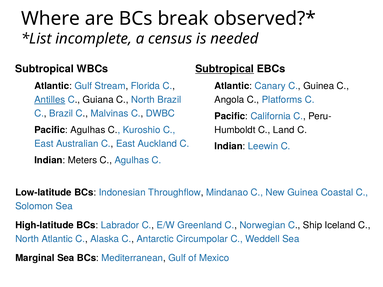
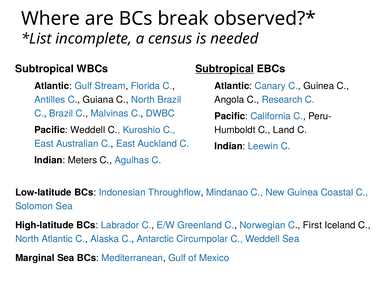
Antilles underline: present -> none (50, 100)
Platforms: Platforms -> Research (282, 100)
Pacific Agulhas: Agulhas -> Weddell (88, 130)
Ship: Ship -> First (312, 225)
